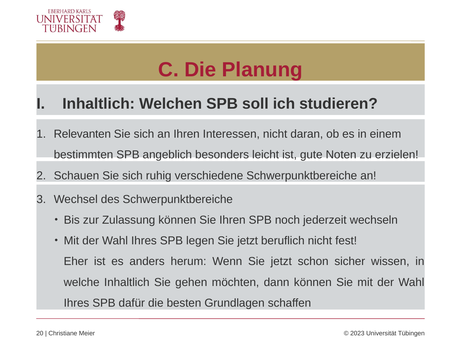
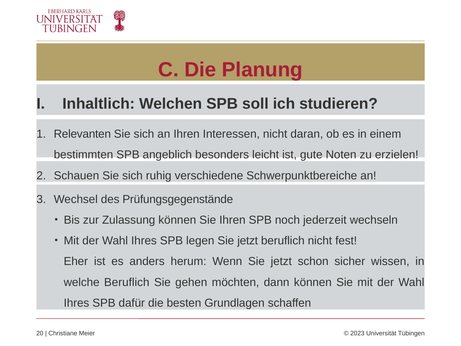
des Schwerpunktbereiche: Schwerpunktbereiche -> Prüfungsgegenstände (178, 199)
welche Inhaltlich: Inhaltlich -> Beruflich (127, 282)
